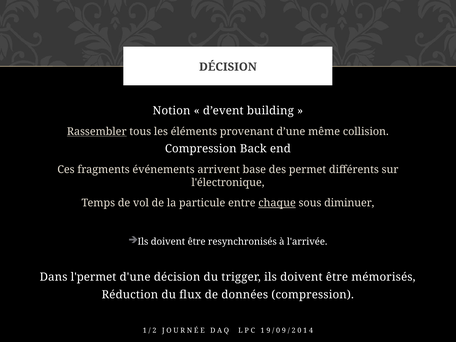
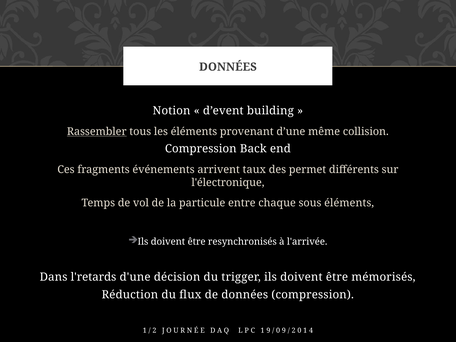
DÉCISION: DÉCISION -> DONNÉES (228, 67)
base: base -> taux (254, 170)
chaque underline: present -> none (277, 203)
sous diminuer: diminuer -> éléments (349, 203)
l'permet: l'permet -> l'retards (93, 277)
